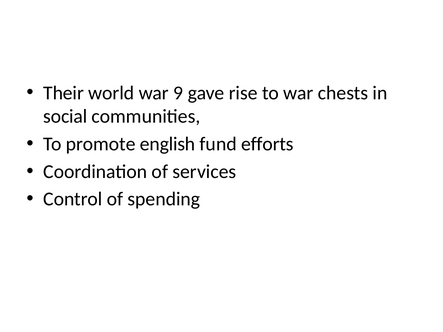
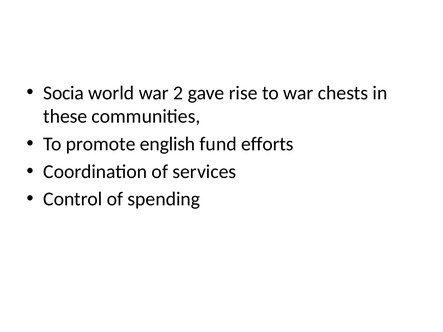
Their: Their -> Socia (64, 93)
9: 9 -> 2 (178, 93)
social: social -> these (65, 117)
